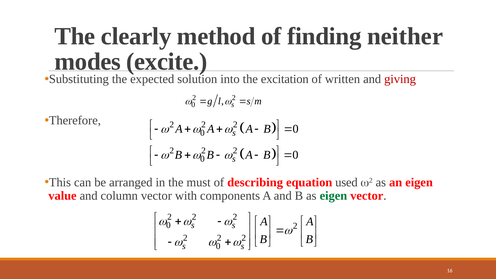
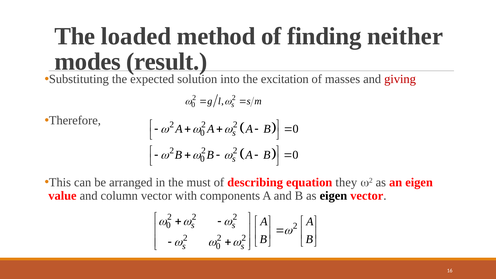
clearly: clearly -> loaded (136, 36)
excite: excite -> result (167, 62)
written: written -> masses (343, 79)
used: used -> they (346, 182)
eigen colour: green -> black (333, 196)
